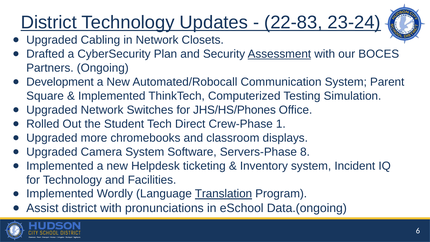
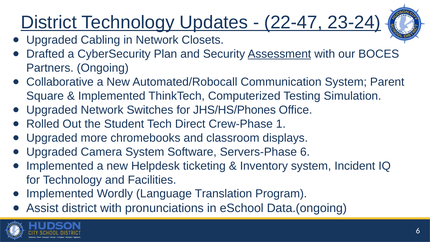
22-83: 22-83 -> 22-47 (293, 23)
Development: Development -> Collaborative (60, 82)
Servers-Phase 8: 8 -> 6 (305, 152)
Translation underline: present -> none (223, 194)
